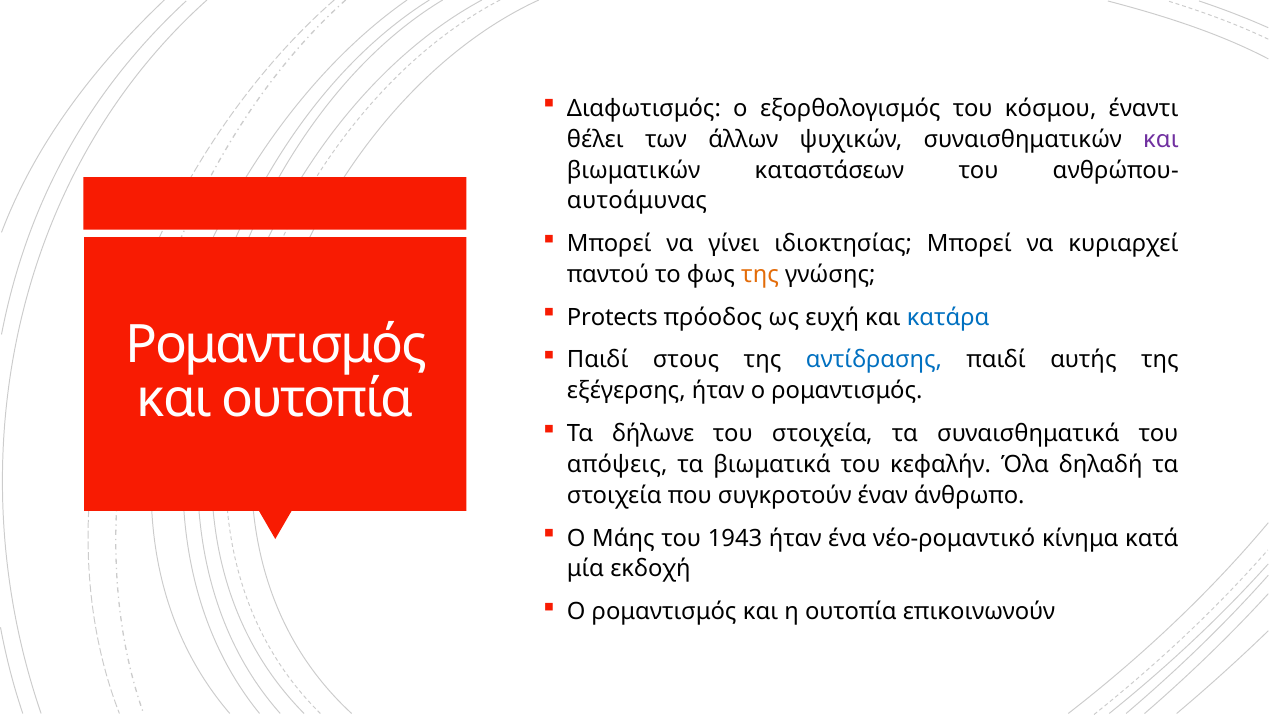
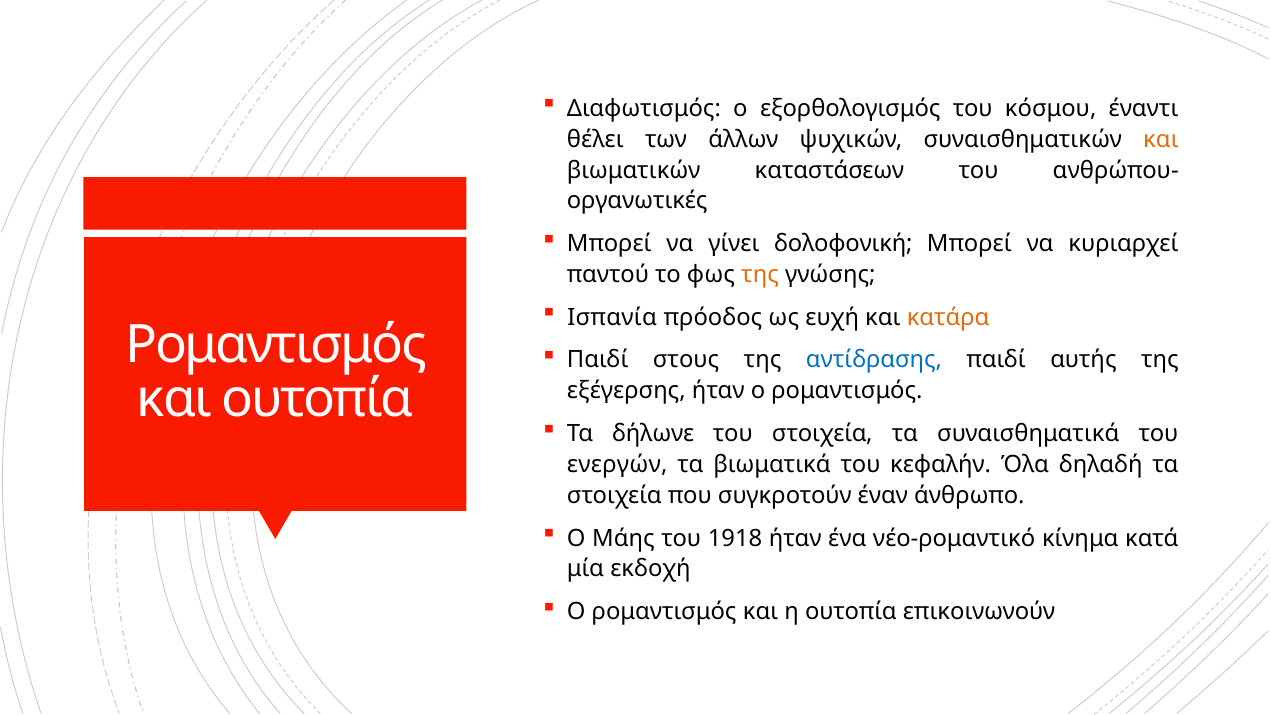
και colour: purple -> orange (1161, 139)
αυτοάμυνας: αυτοάμυνας -> οργανωτικές (637, 201)
ιδιοκτησίας: ιδιοκτησίας -> δολοφονική (843, 244)
Protects: Protects -> Ισπανία (612, 317)
κατάρα colour: blue -> orange (948, 317)
απόψεις: απόψεις -> ενεργών (617, 465)
1943: 1943 -> 1918 (735, 538)
